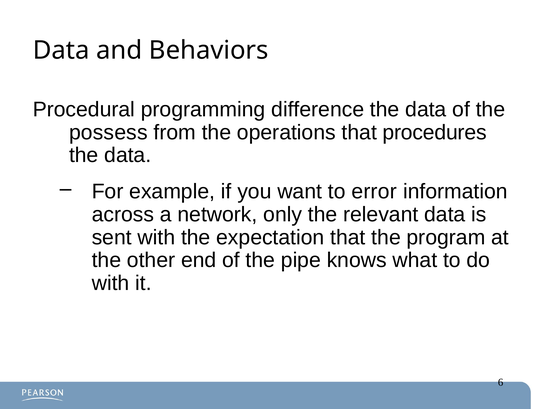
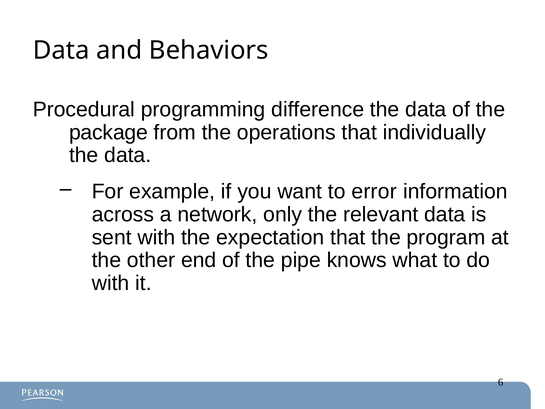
possess: possess -> package (109, 132)
procedures: procedures -> individually (434, 132)
